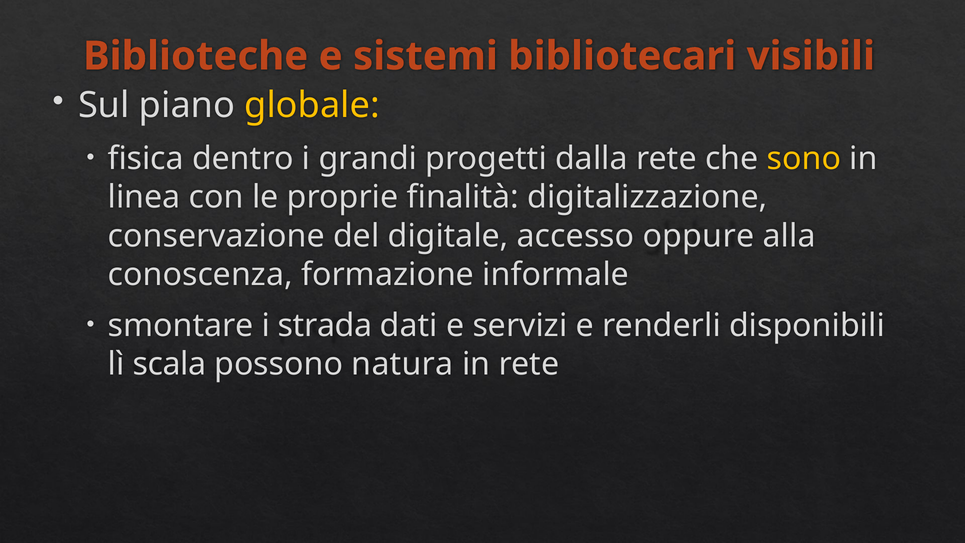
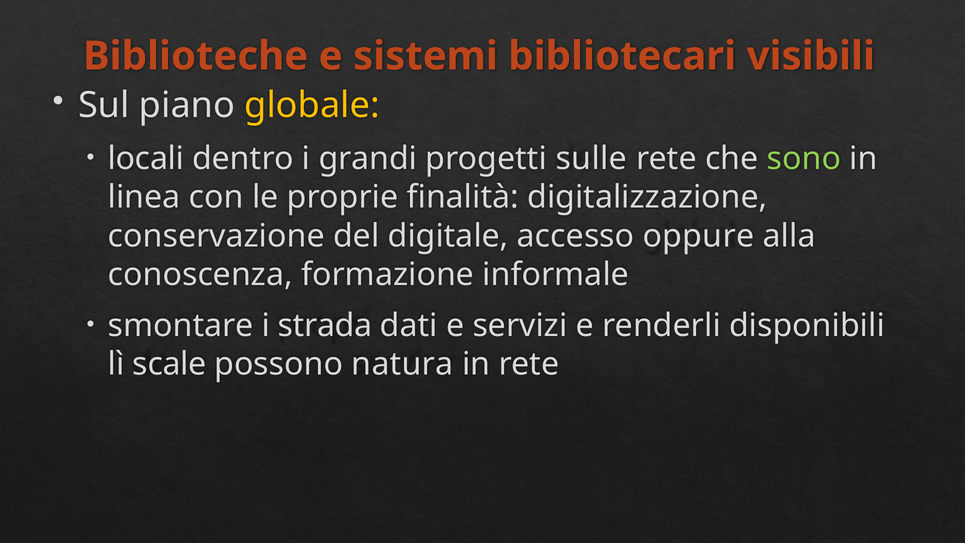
fisica: fisica -> locali (146, 159)
dalla: dalla -> sulle (591, 159)
sono colour: yellow -> light green (804, 159)
scala: scala -> scale (169, 364)
